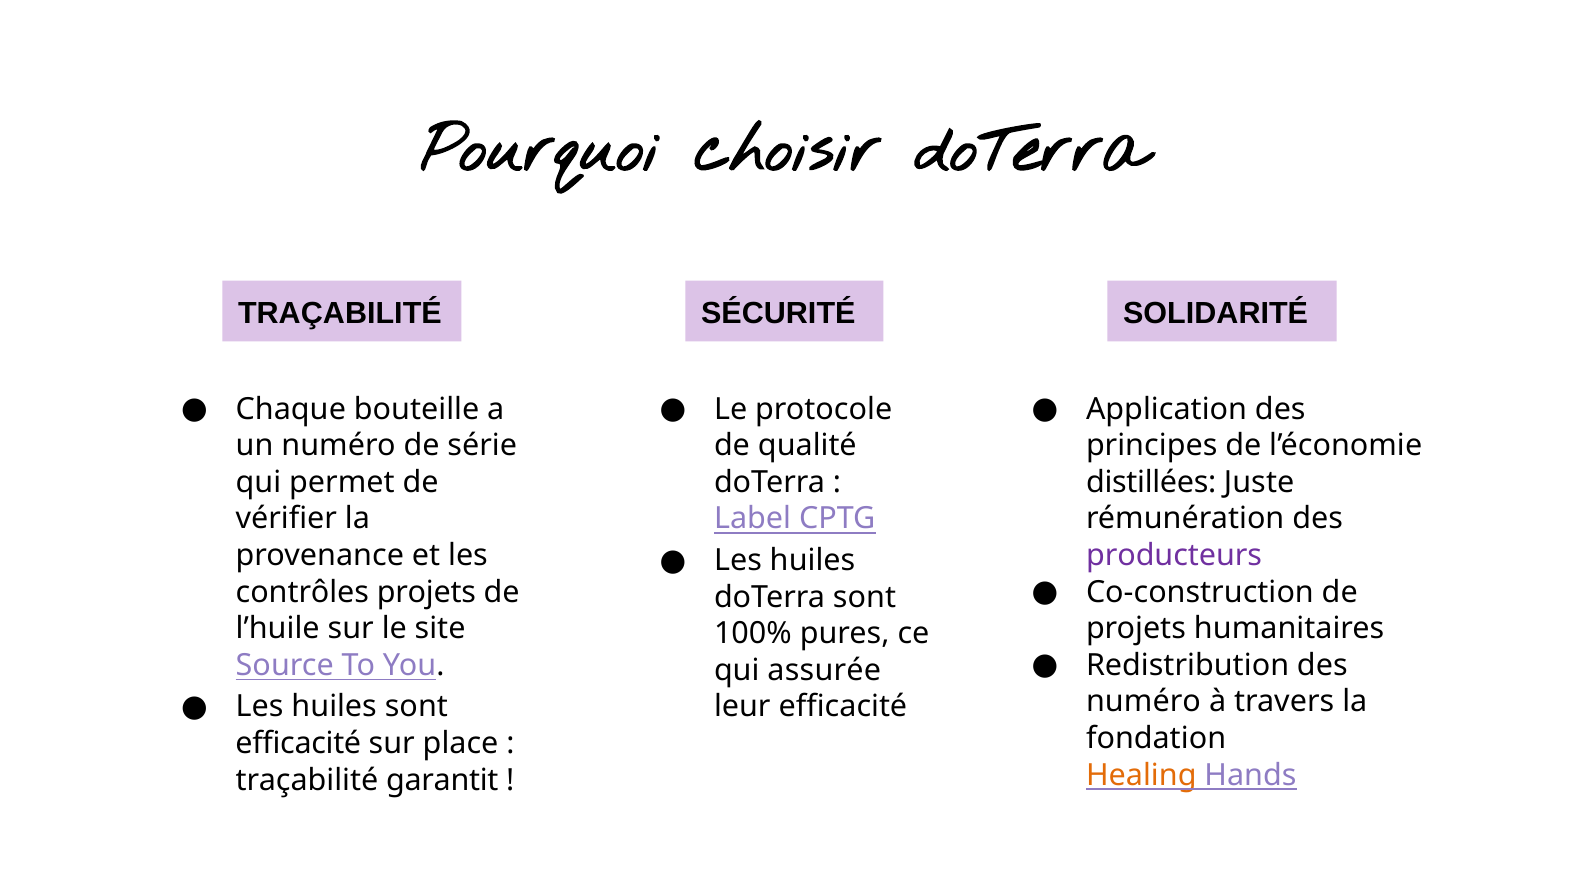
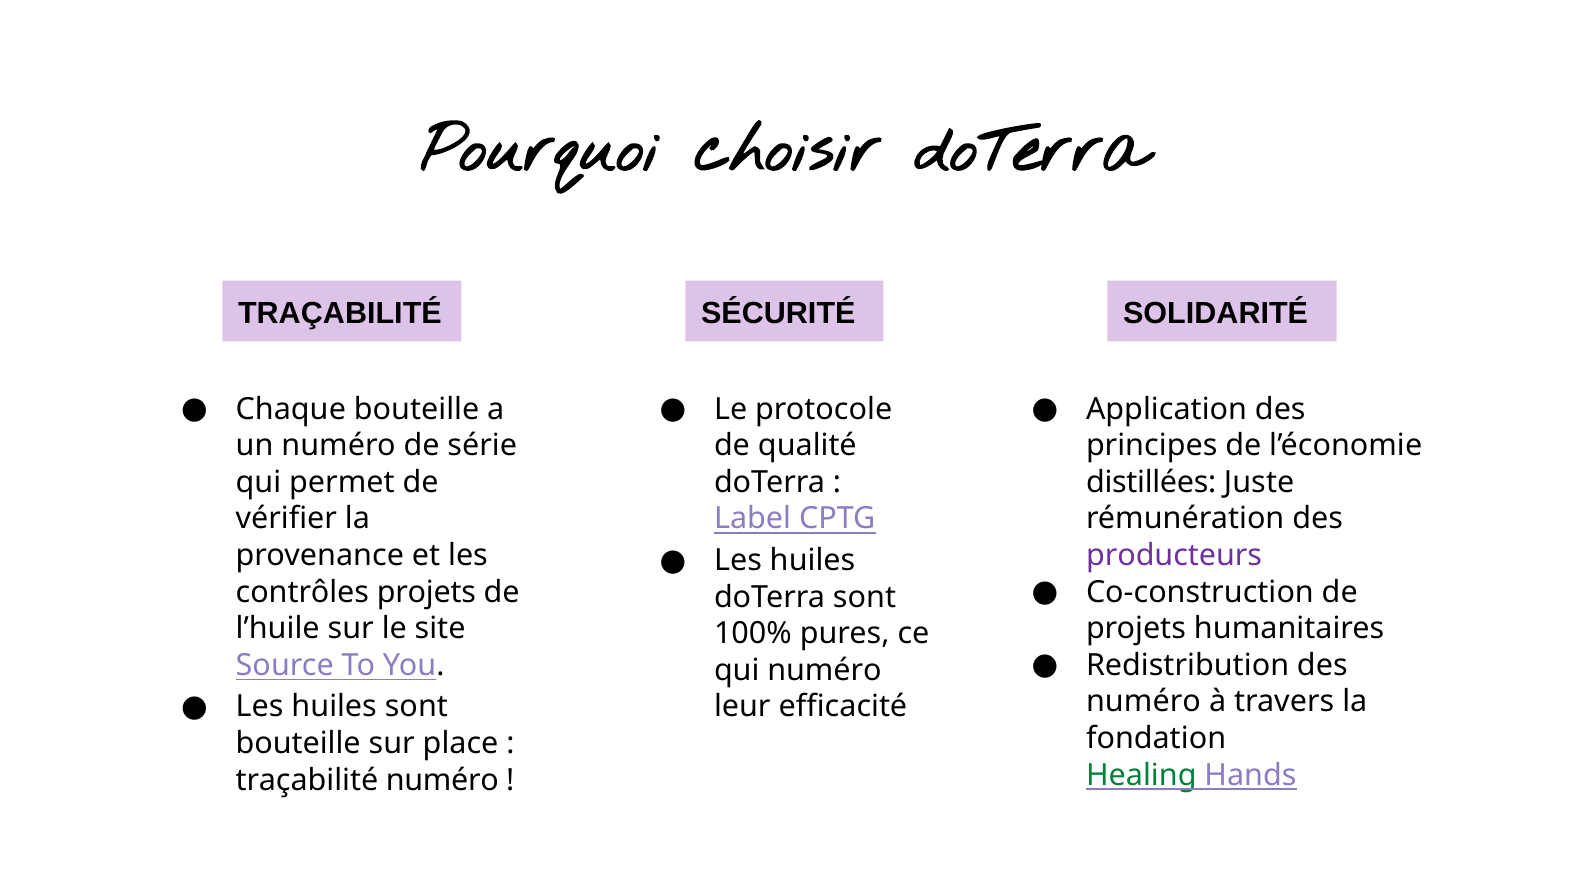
qui assurée: assurée -> numéro (824, 671)
efficacité: efficacité -> bouteille (298, 744)
Healing colour: orange -> green (1141, 776)
traçabilité garantit: garantit -> numéro (442, 781)
